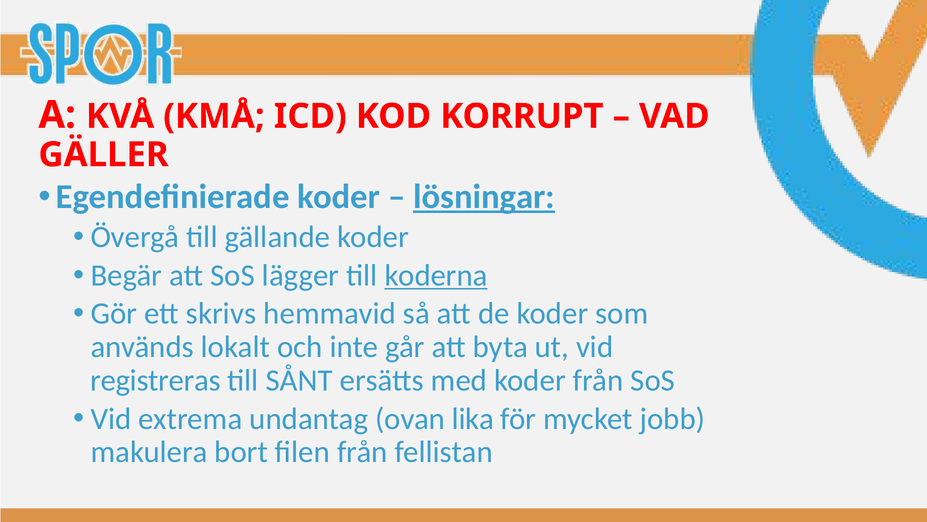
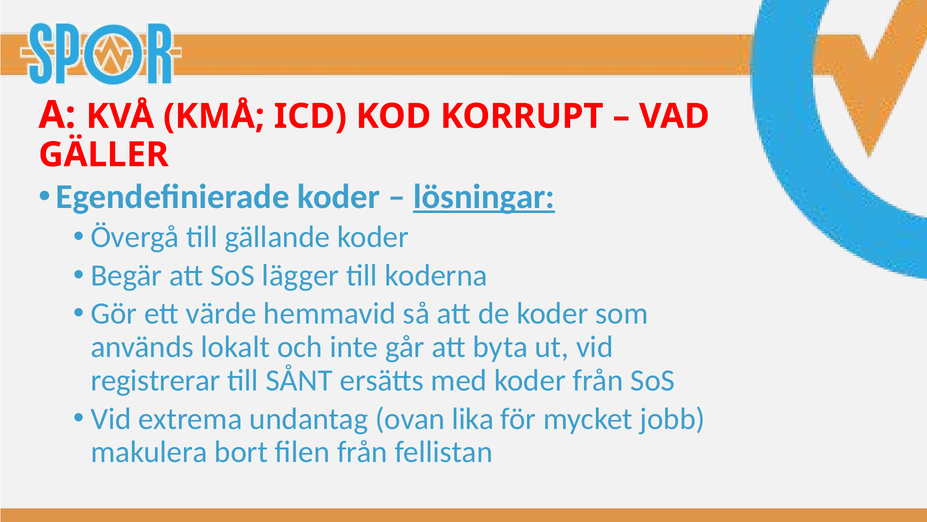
koderna underline: present -> none (436, 275)
skrivs: skrivs -> värde (221, 313)
registreras: registreras -> registrerar (155, 380)
